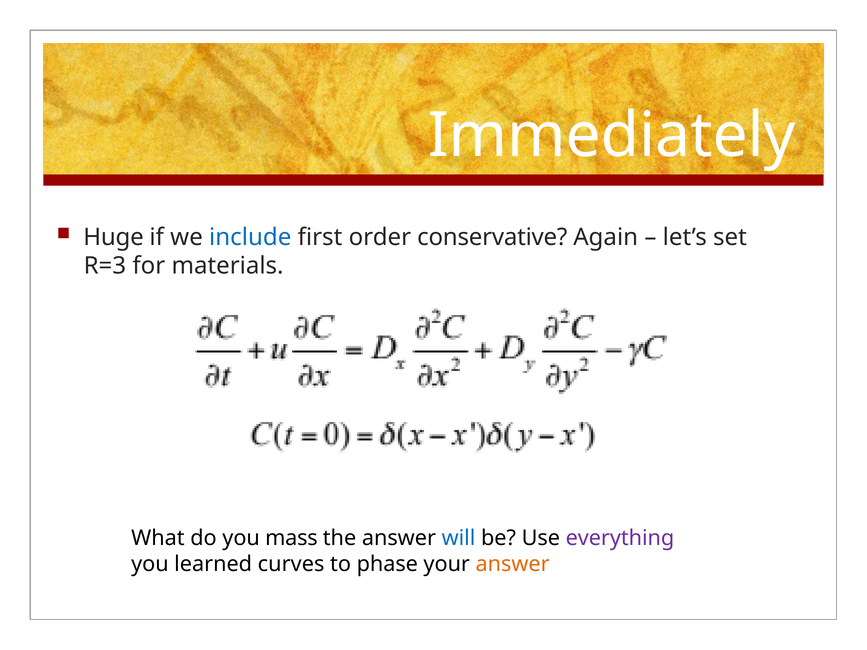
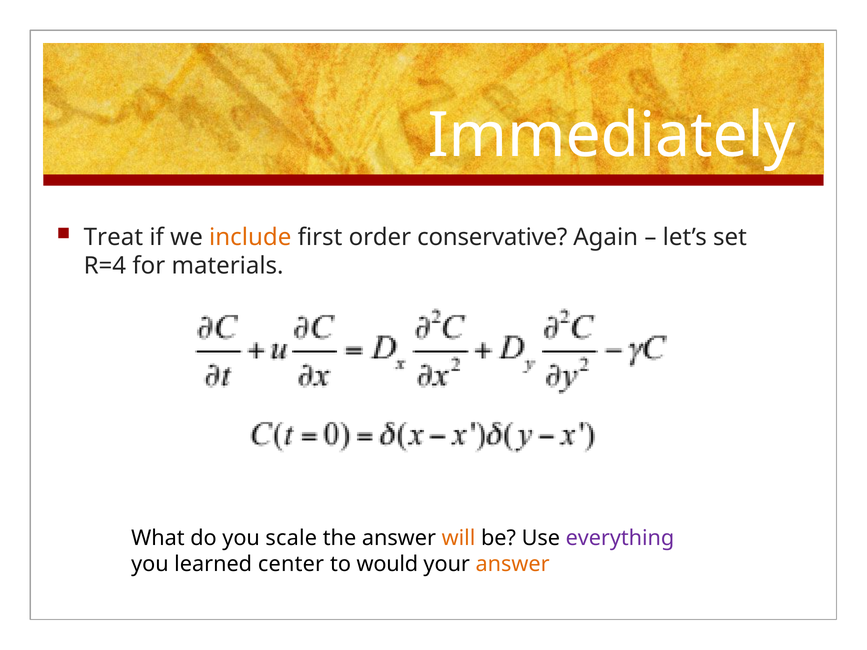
Huge: Huge -> Treat (113, 237)
include colour: blue -> orange (250, 237)
R=3: R=3 -> R=4 (105, 266)
mass: mass -> scale (291, 538)
will colour: blue -> orange (459, 538)
curves: curves -> center (291, 564)
phase: phase -> would (387, 564)
